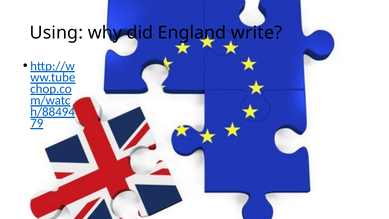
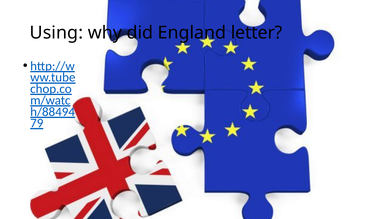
write: write -> letter (257, 33)
